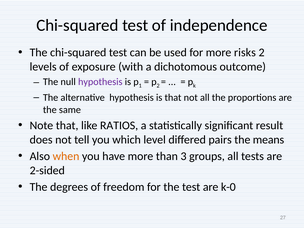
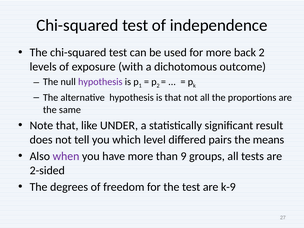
risks: risks -> back (245, 53)
RATIOS: RATIOS -> UNDER (119, 125)
when colour: orange -> purple (66, 156)
3: 3 -> 9 (184, 156)
k-0: k-0 -> k-9 (228, 187)
